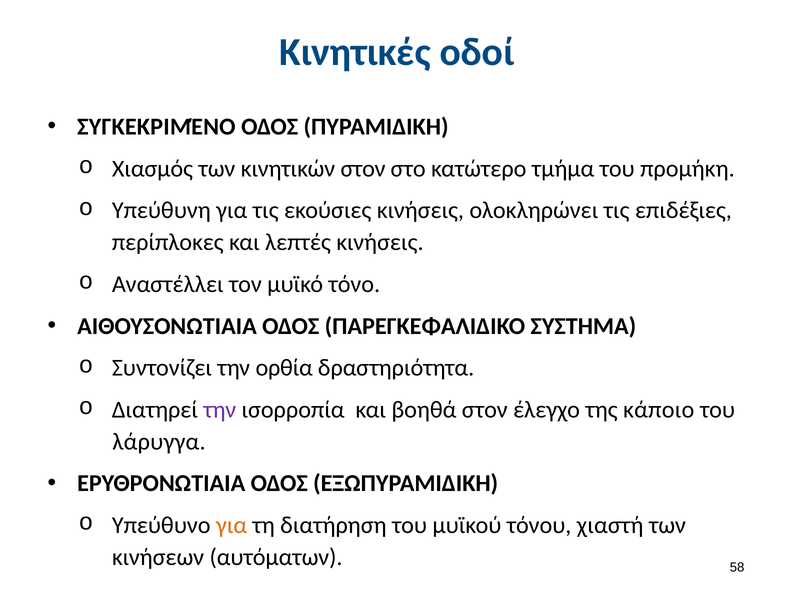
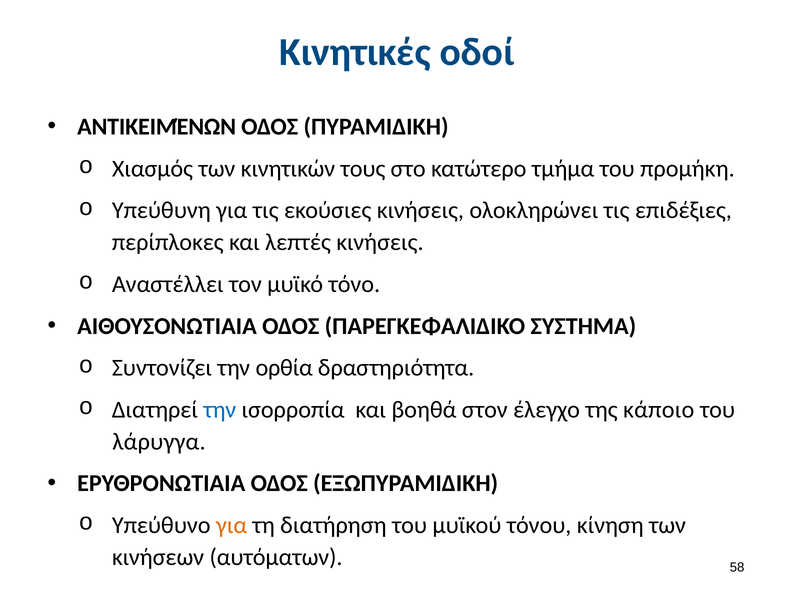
ΣΥΓΚΕΚΡΙΜΈΝΟ: ΣΥΓΚΕΚΡΙΜΈΝΟ -> ΑΝΤΙΚΕΙΜΈΝΩΝ (157, 127)
κινητικών στον: στον -> τους (363, 169)
την colour: purple -> blue (220, 410)
χιαστή: χιαστή -> κίνηση (610, 525)
